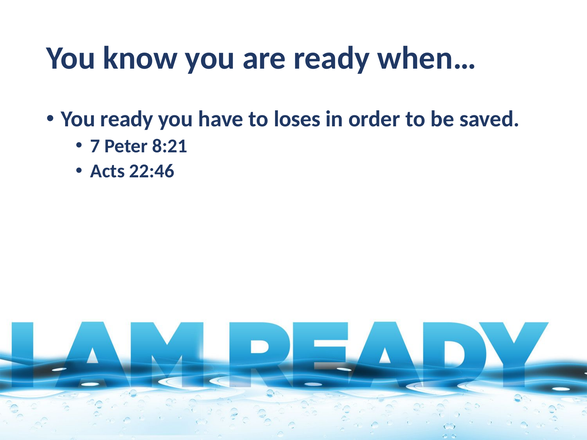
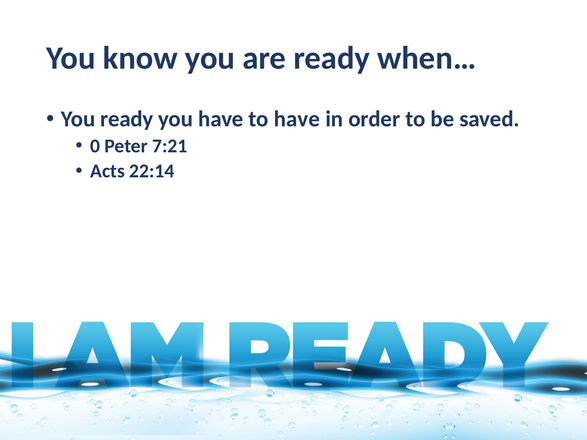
to loses: loses -> have (297, 119)
7: 7 -> 0 (95, 146)
8:21: 8:21 -> 7:21 (170, 146)
22:46: 22:46 -> 22:14 (152, 171)
